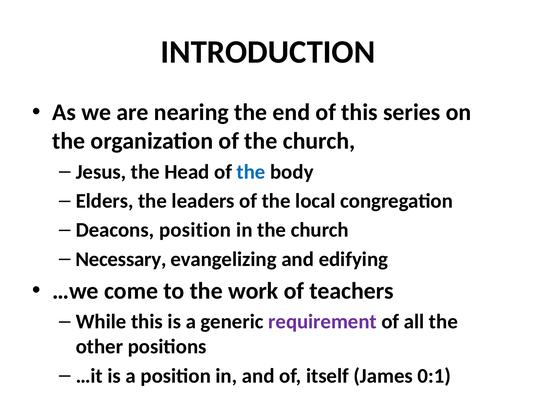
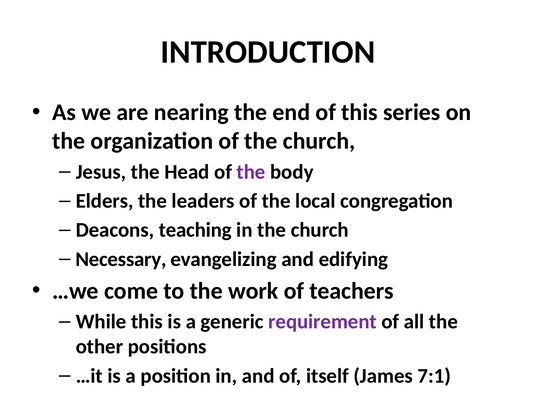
the colour: blue -> purple (251, 172)
Deacons position: position -> teaching (195, 230)
0:1: 0:1 -> 7:1 (434, 376)
